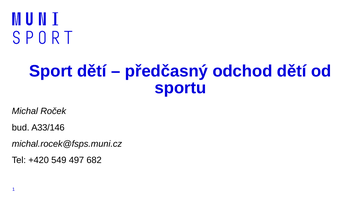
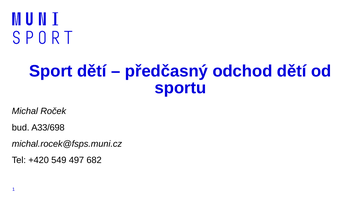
A33/146: A33/146 -> A33/698 (48, 127)
